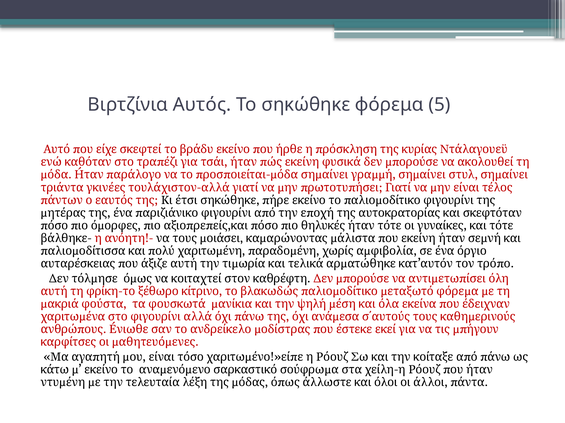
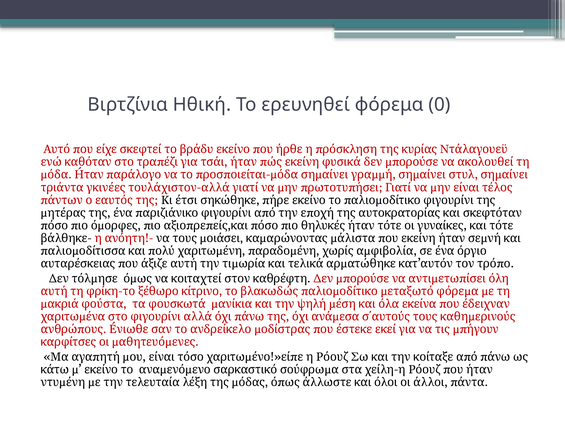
Αυτός: Αυτός -> Ηθική (202, 105)
σηκώθηκε: σηκώθηκε -> ερευνηθεί (306, 105)
5: 5 -> 0 (439, 105)
